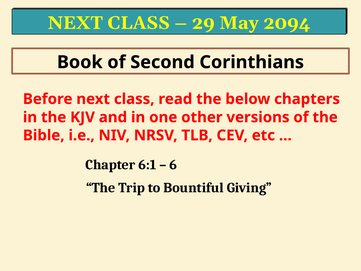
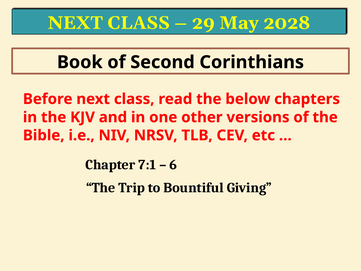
2094: 2094 -> 2028 (287, 23)
6:1: 6:1 -> 7:1 (147, 165)
